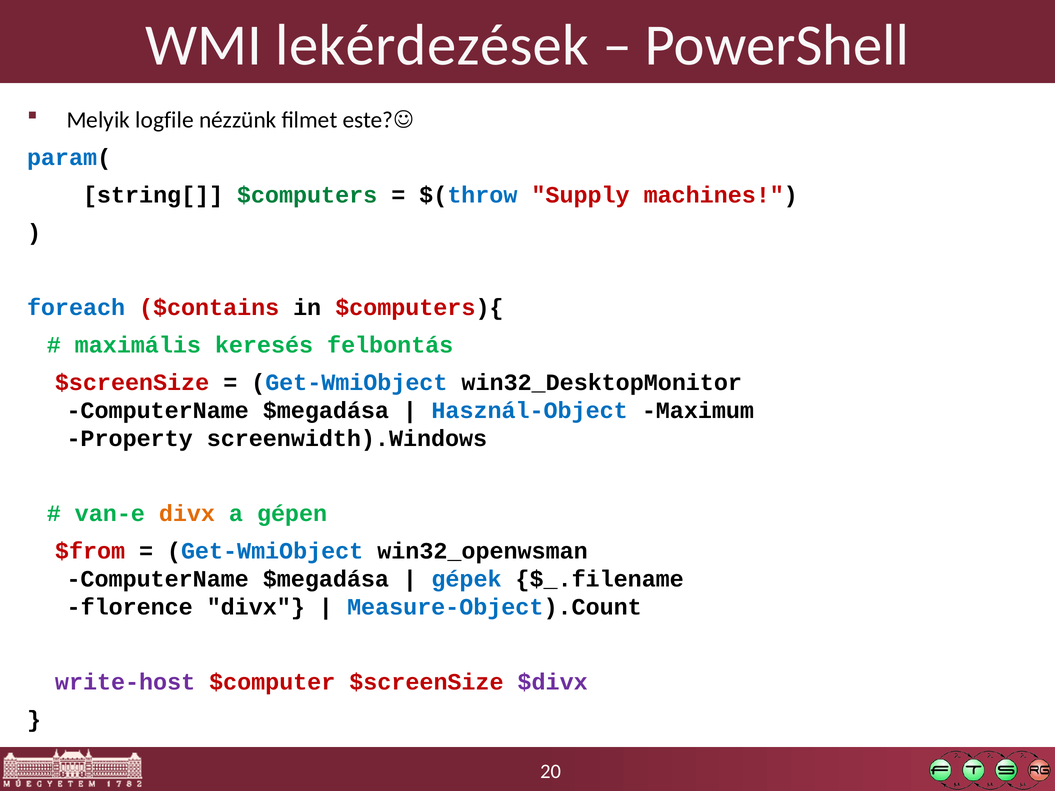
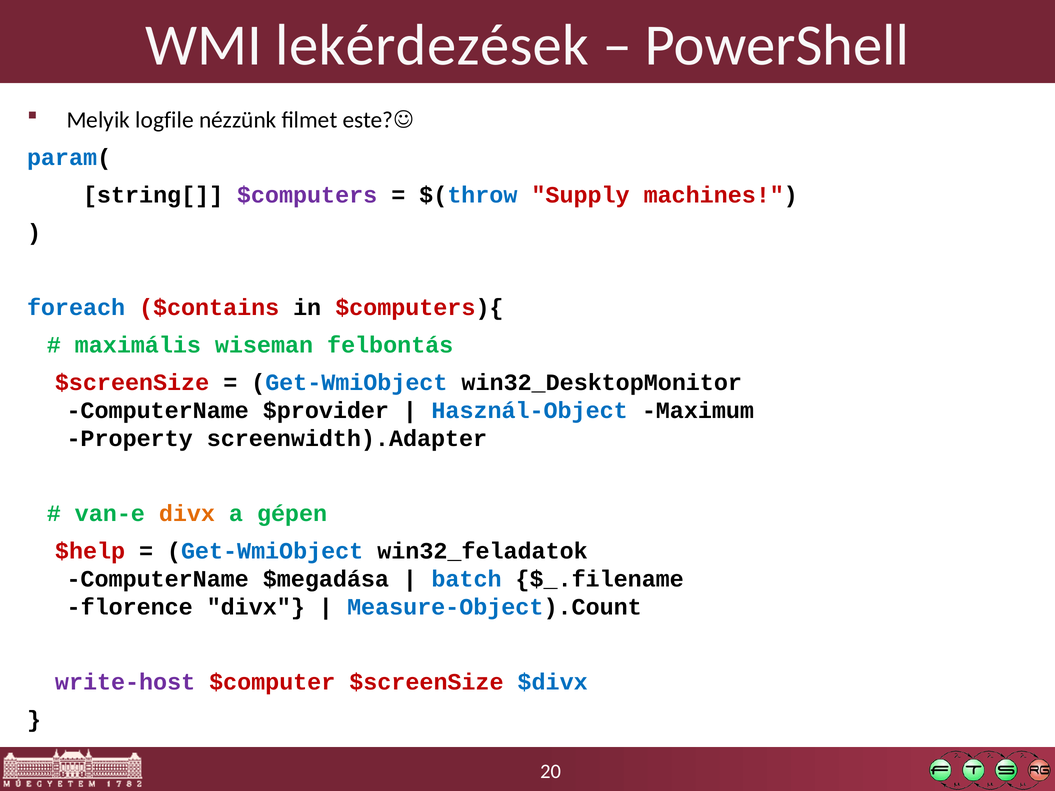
$computers colour: green -> purple (307, 195)
keresés: keresés -> wiseman (264, 345)
$megadása: $megadása -> $provider (326, 411)
screenwidth).Windows: screenwidth).Windows -> screenwidth).Adapter (347, 439)
$from: $from -> $help (90, 551)
win32_openwsman: win32_openwsman -> win32_feladatok (483, 551)
gépek: gépek -> batch (467, 579)
$divx colour: purple -> blue (553, 682)
